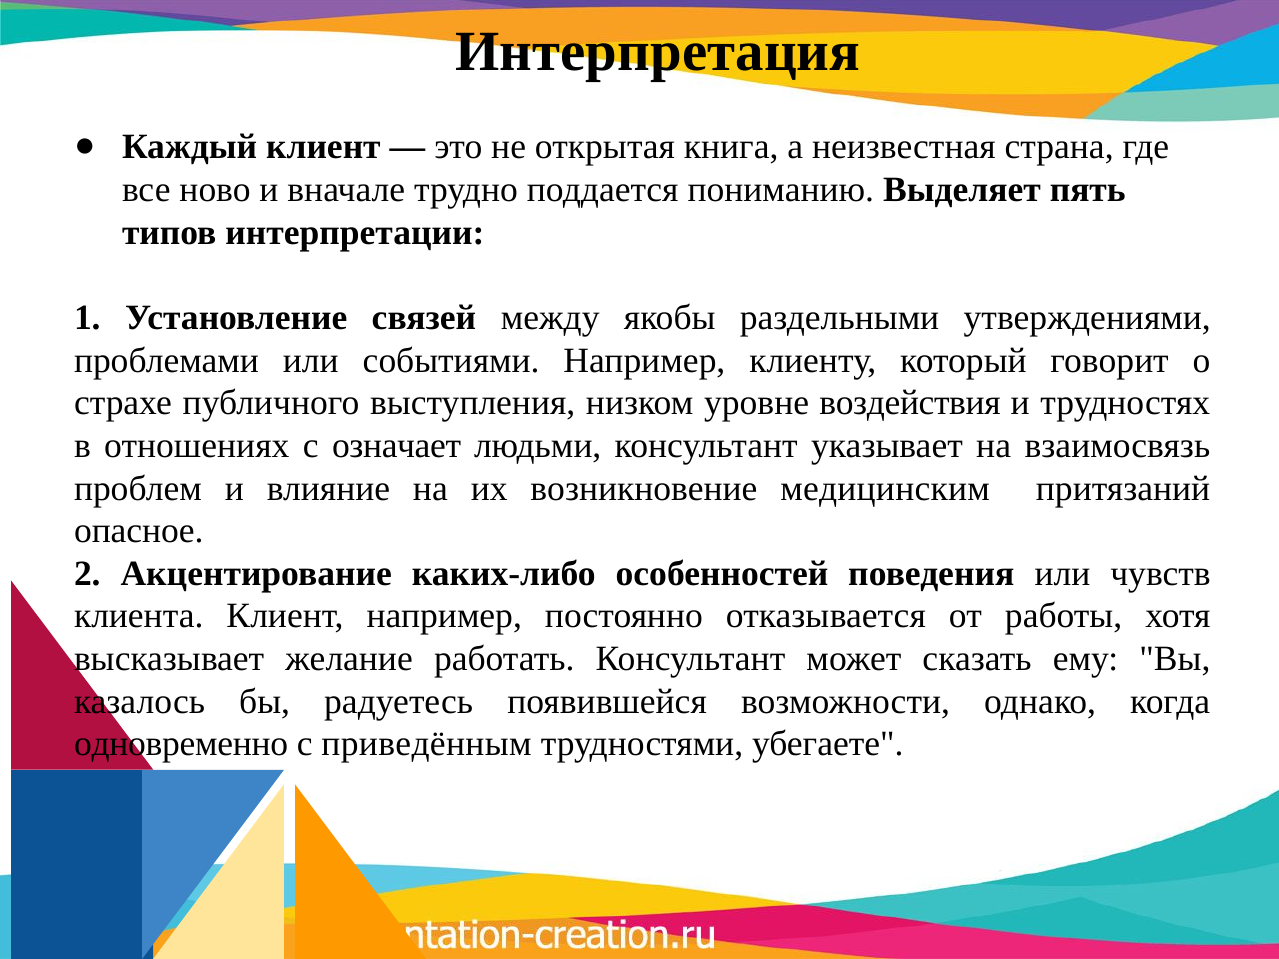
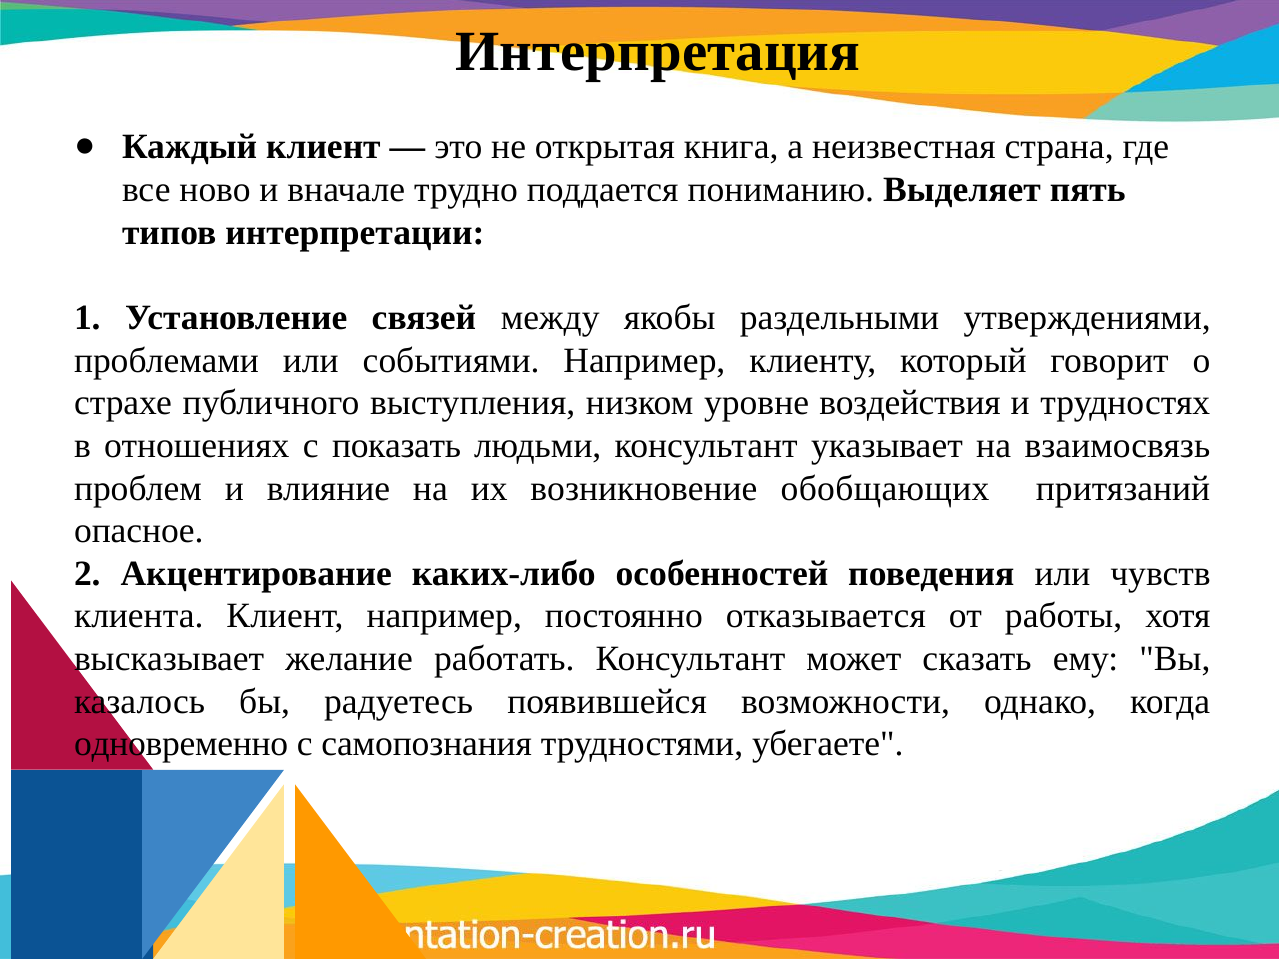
означает: означает -> показать (397, 446)
медицинским: медицинским -> обобщающих (885, 488)
приведённым: приведённым -> самопознания (427, 744)
